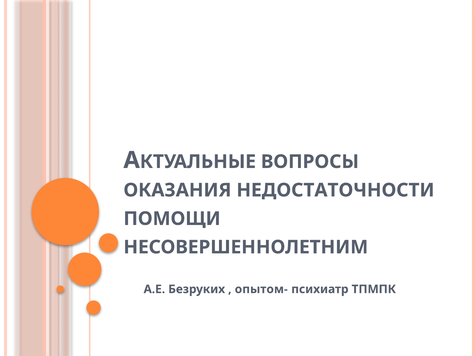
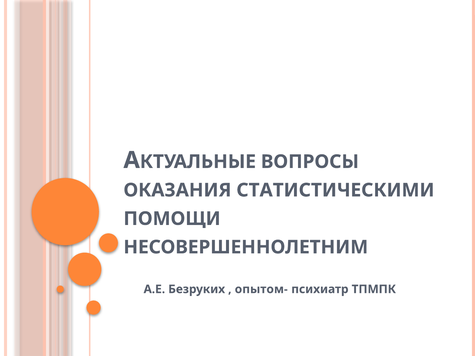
НЕДОСТАТОЧНОСТИ: НЕДОСТАТОЧНОСТИ -> СТАТИСТИЧЕСКИМИ (335, 190)
